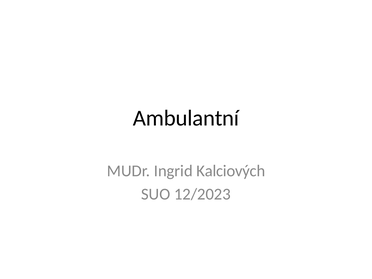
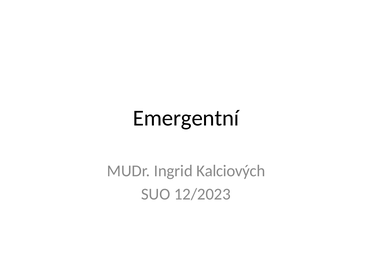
Ambulantní: Ambulantní -> Emergentní (186, 118)
